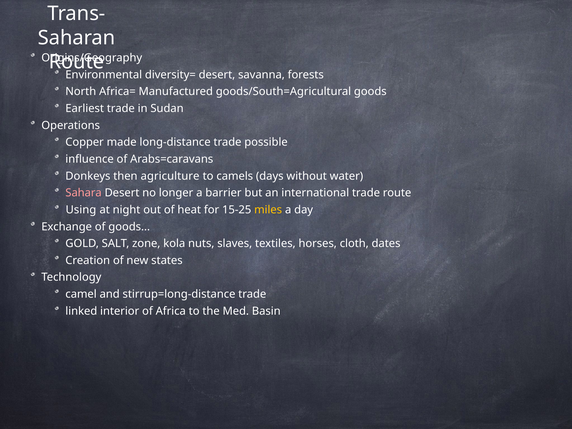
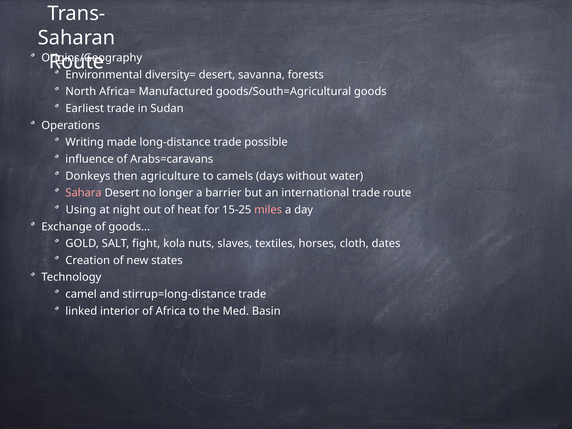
Copper: Copper -> Writing (85, 142)
miles colour: yellow -> pink (268, 210)
zone: zone -> fight (146, 244)
